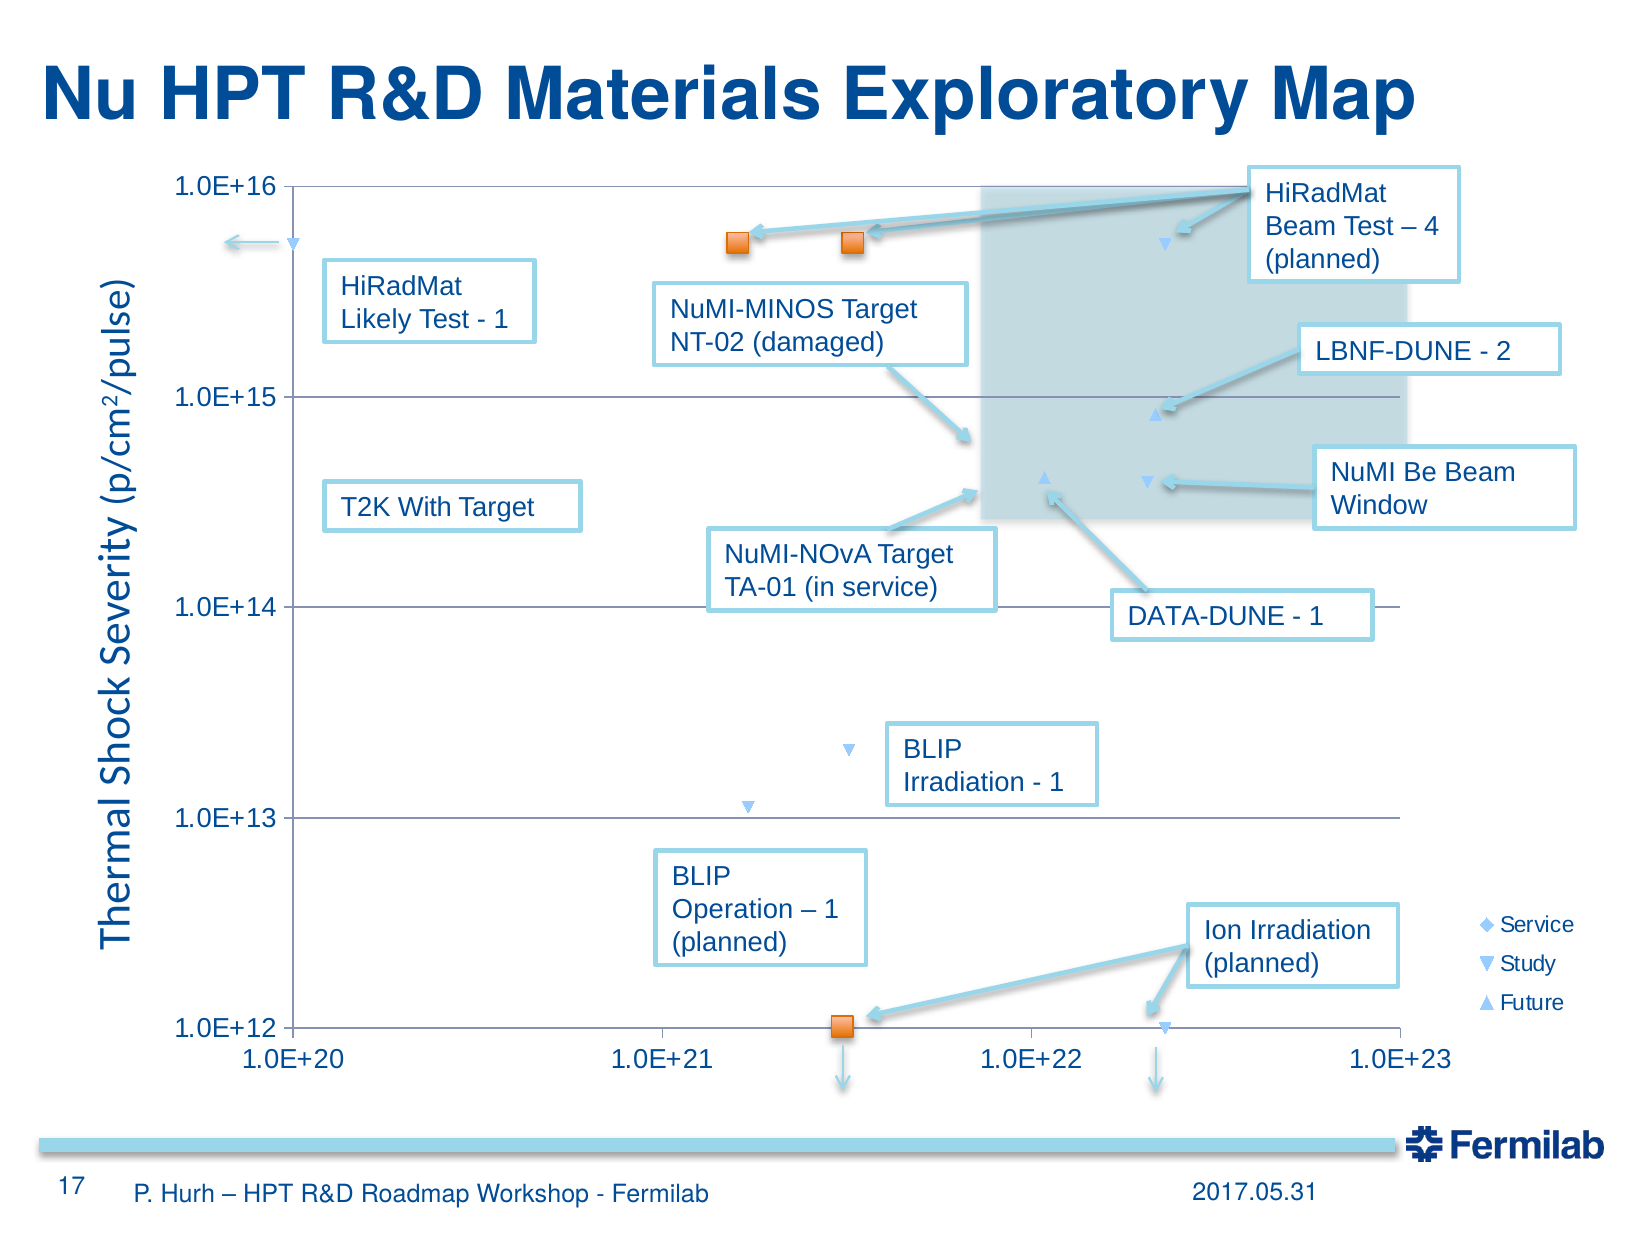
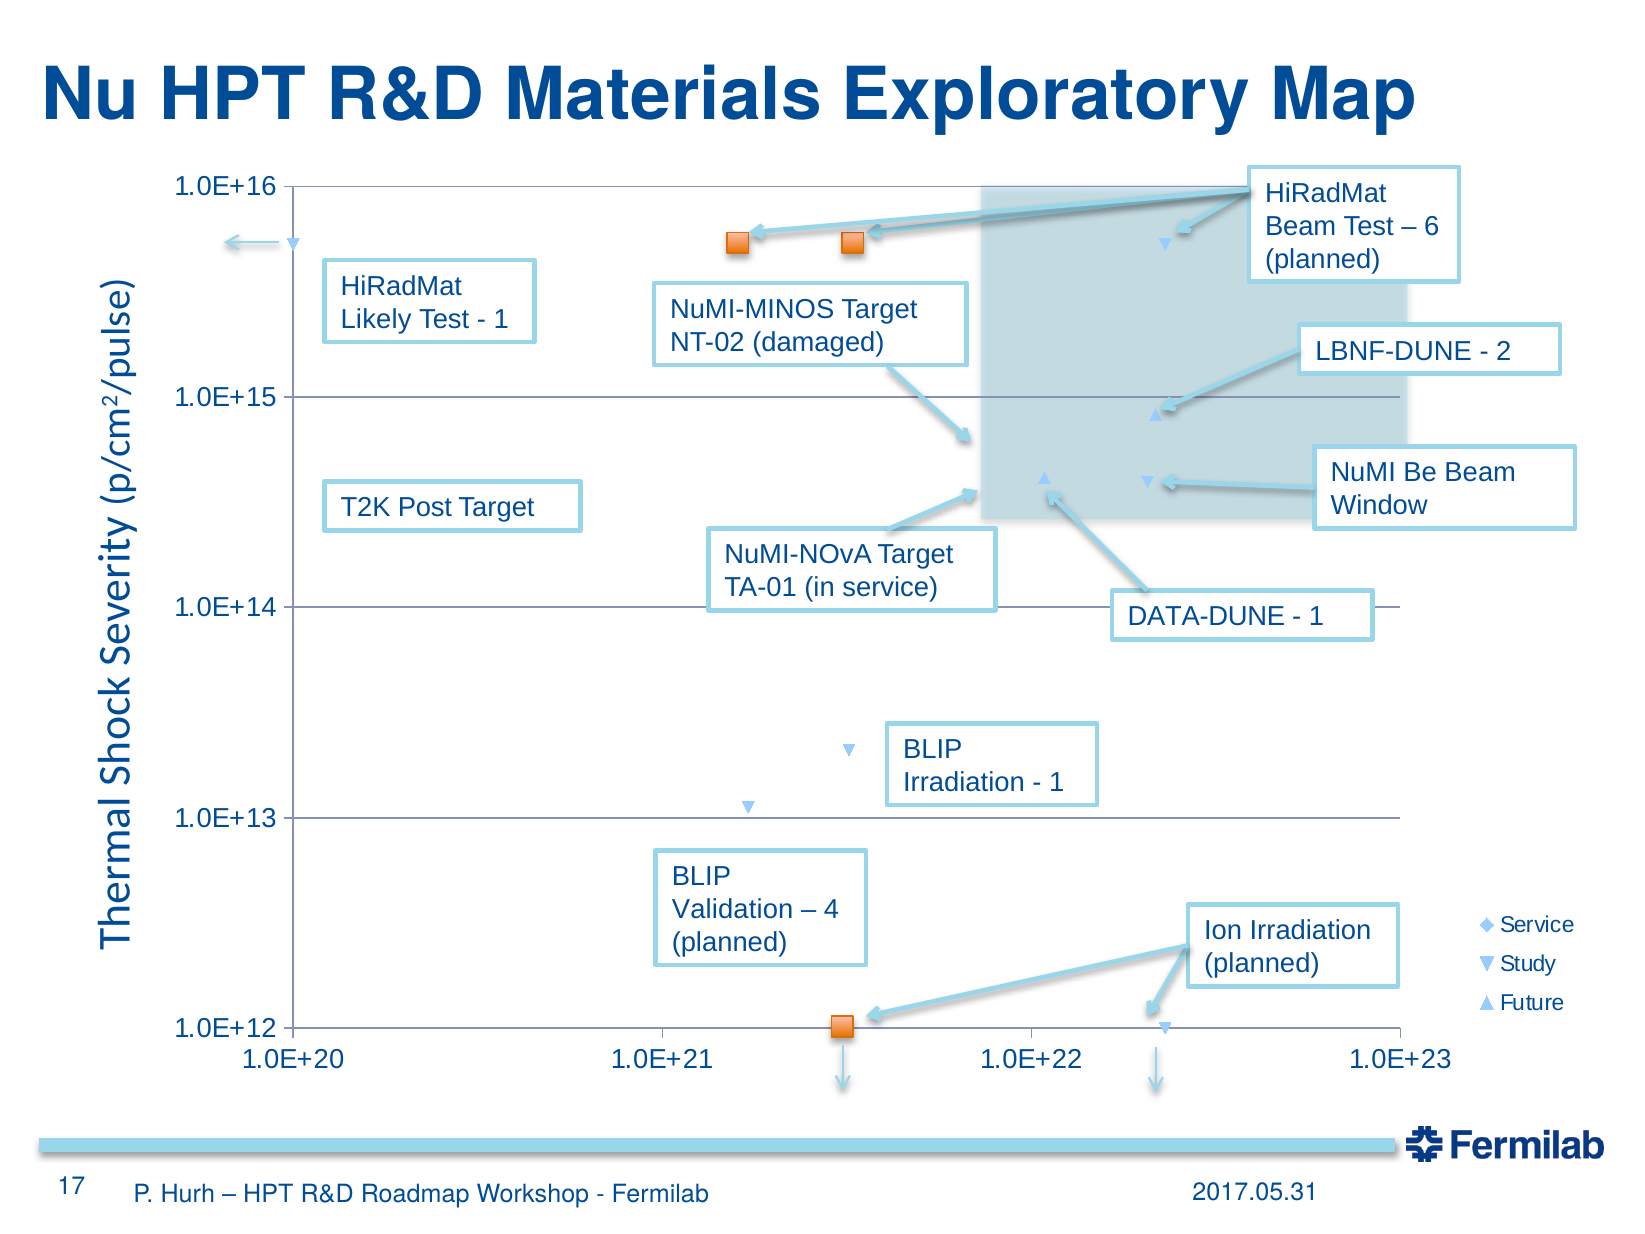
4: 4 -> 6 (1432, 226)
With: With -> Post (425, 508)
Operation: Operation -> Validation (733, 910)
1: 1 -> 4 (831, 910)
